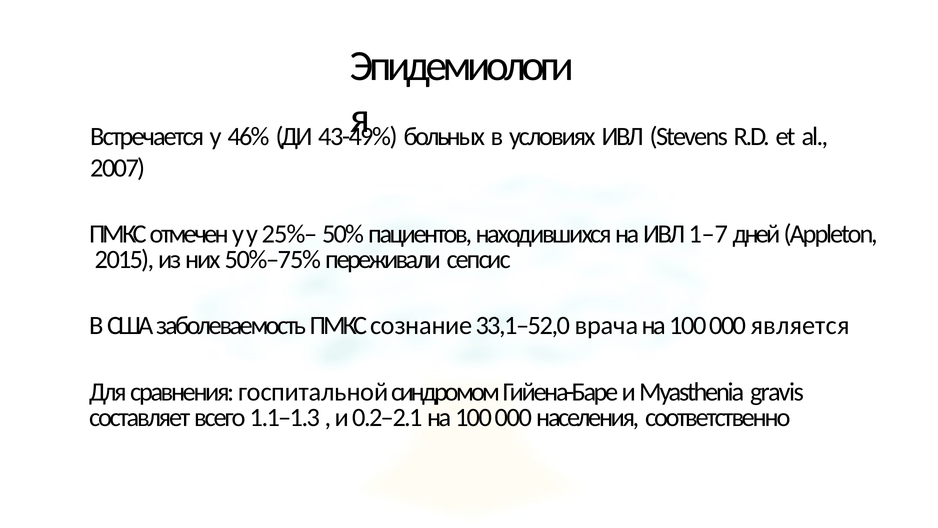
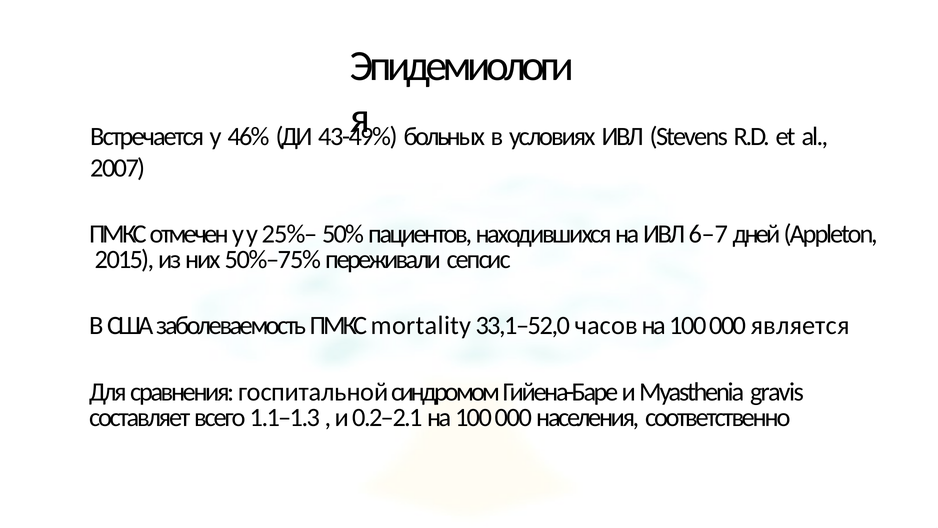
1–7: 1–7 -> 6–7 (708, 234)
сознание: сознание -> mortality (421, 326)
врача: врача -> часов (606, 326)
